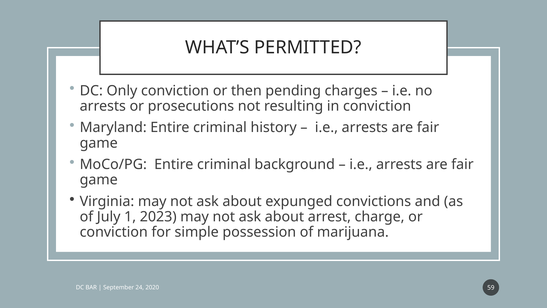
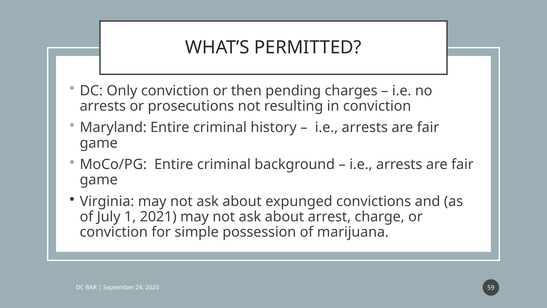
2023: 2023 -> 2021 (158, 217)
